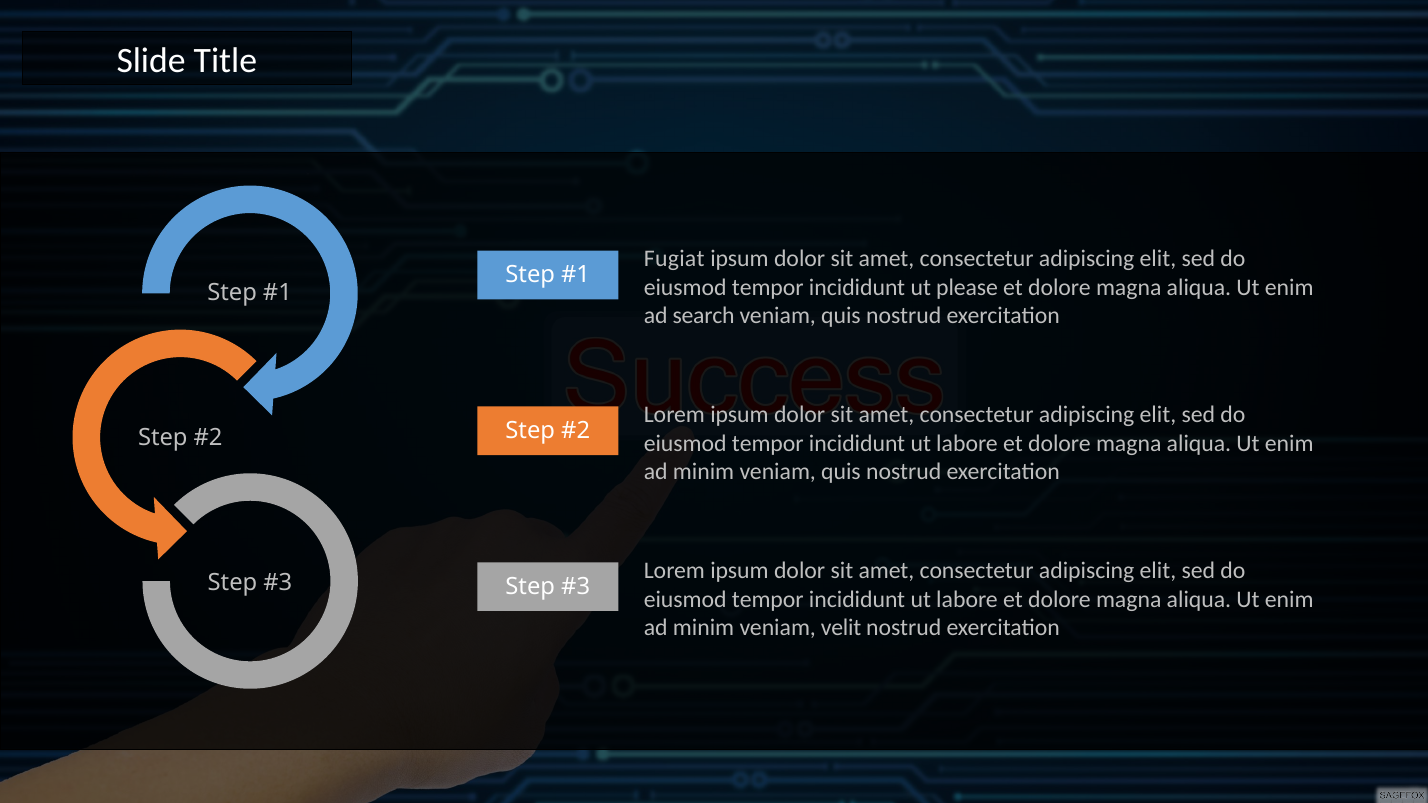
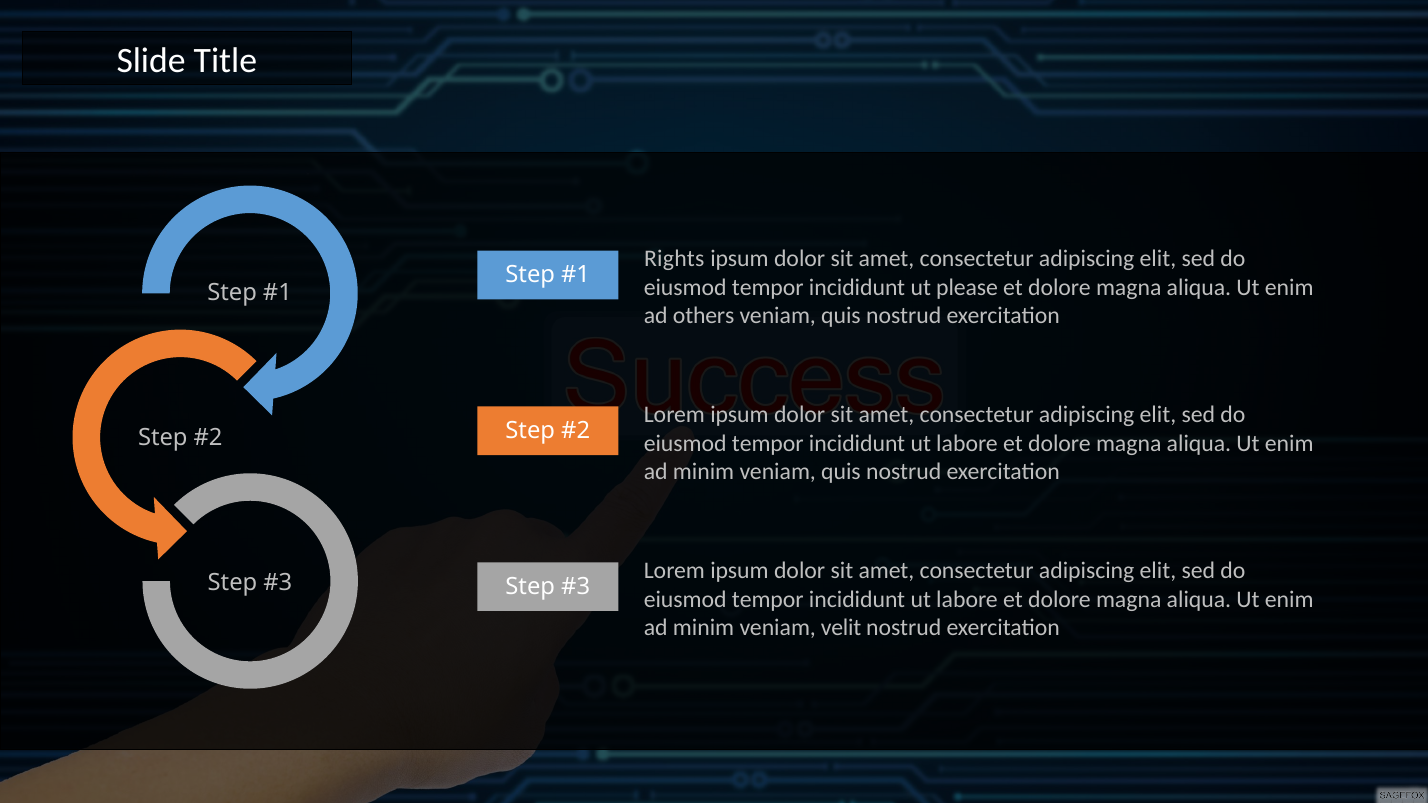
Fugiat: Fugiat -> Rights (674, 259)
search: search -> others (704, 316)
